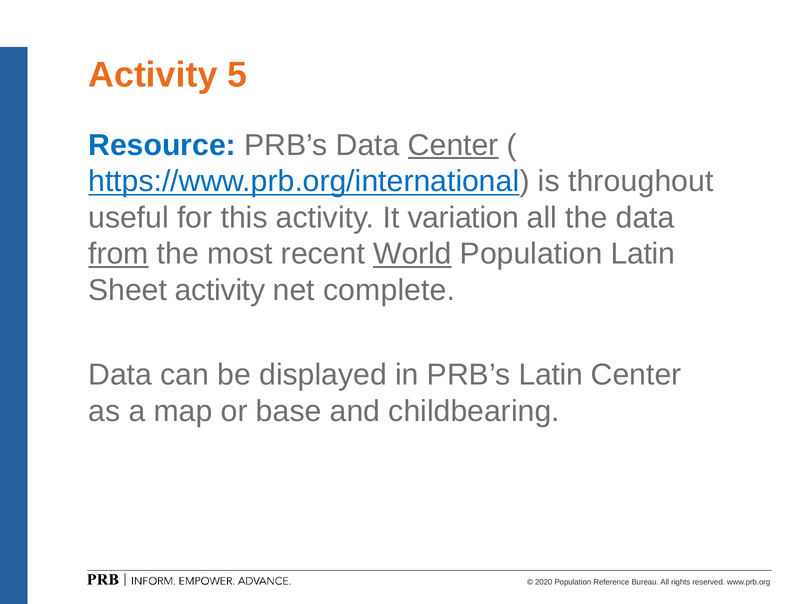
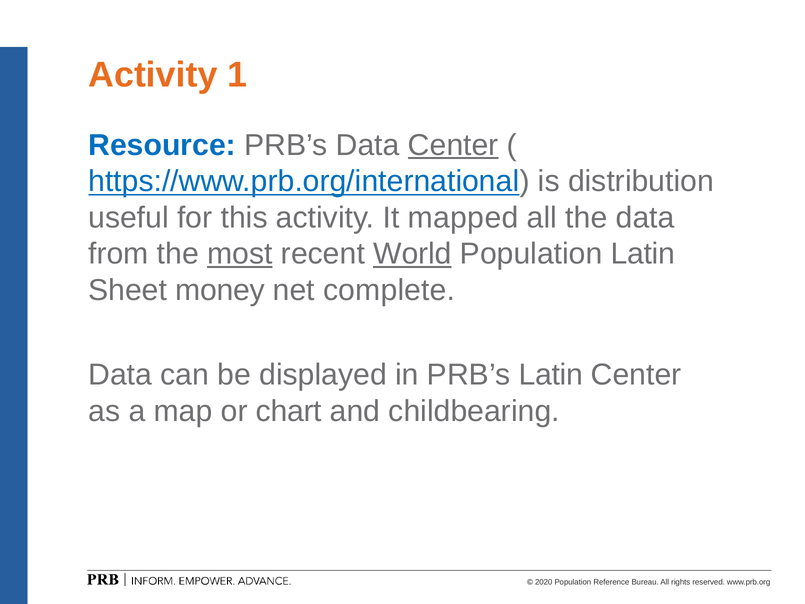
5: 5 -> 1 (237, 75)
throughout: throughout -> distribution (641, 181)
variation: variation -> mapped (463, 218)
from underline: present -> none (118, 254)
most underline: none -> present (240, 254)
Sheet activity: activity -> money (220, 290)
base: base -> chart (289, 411)
